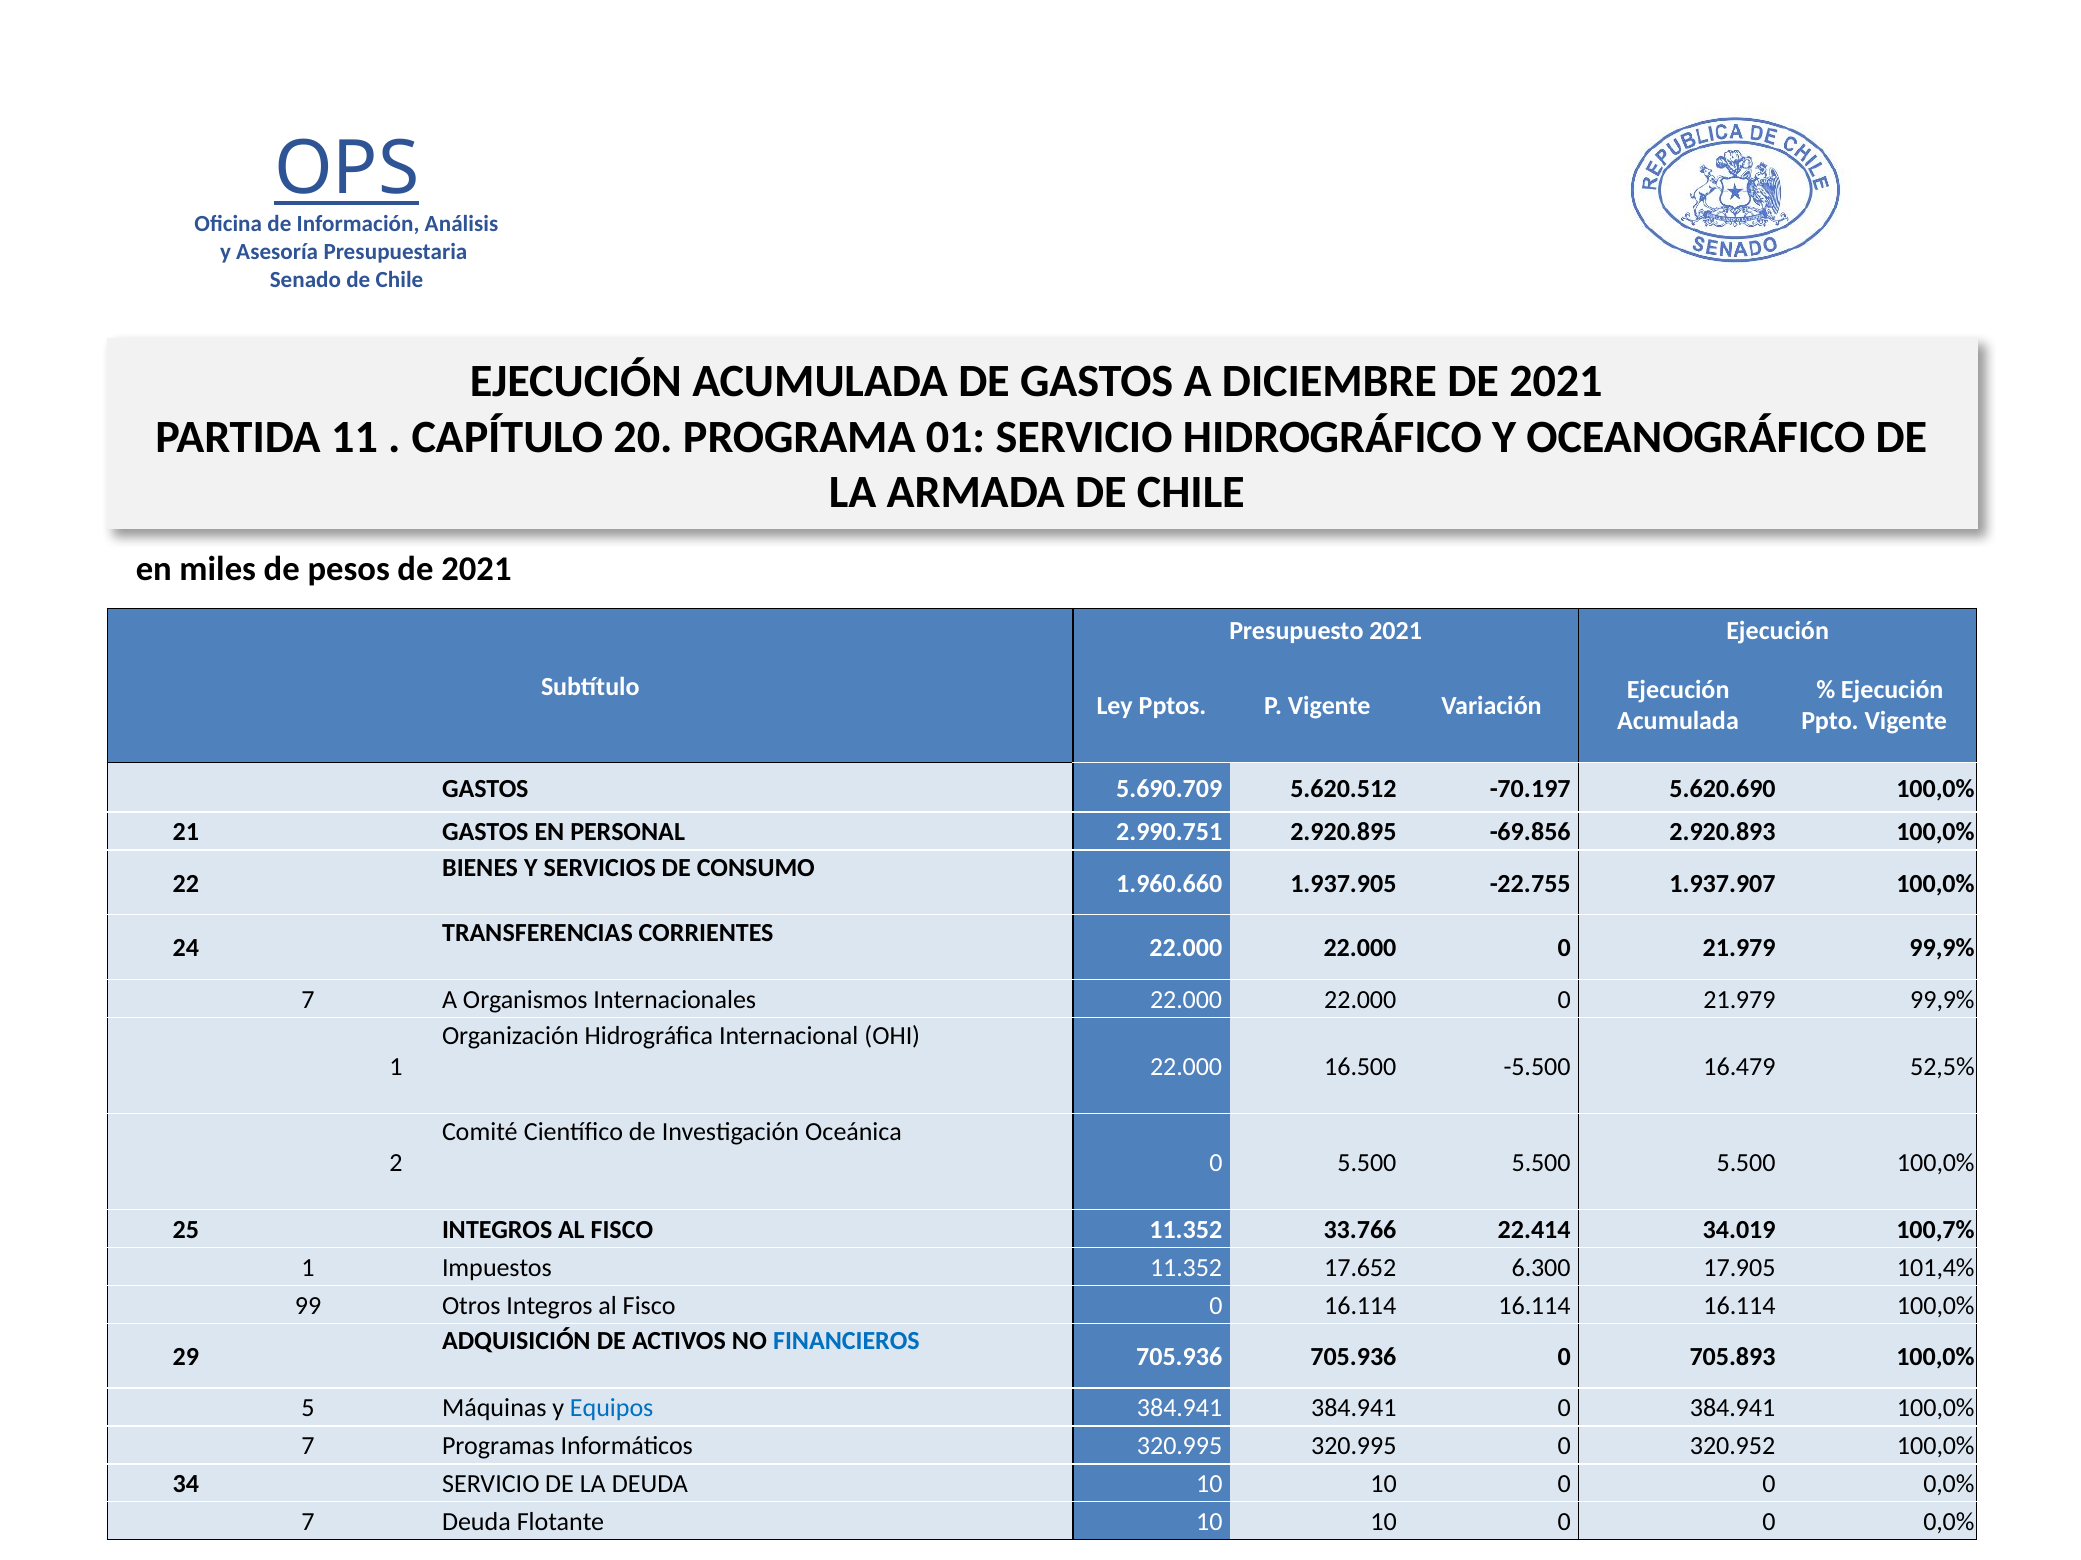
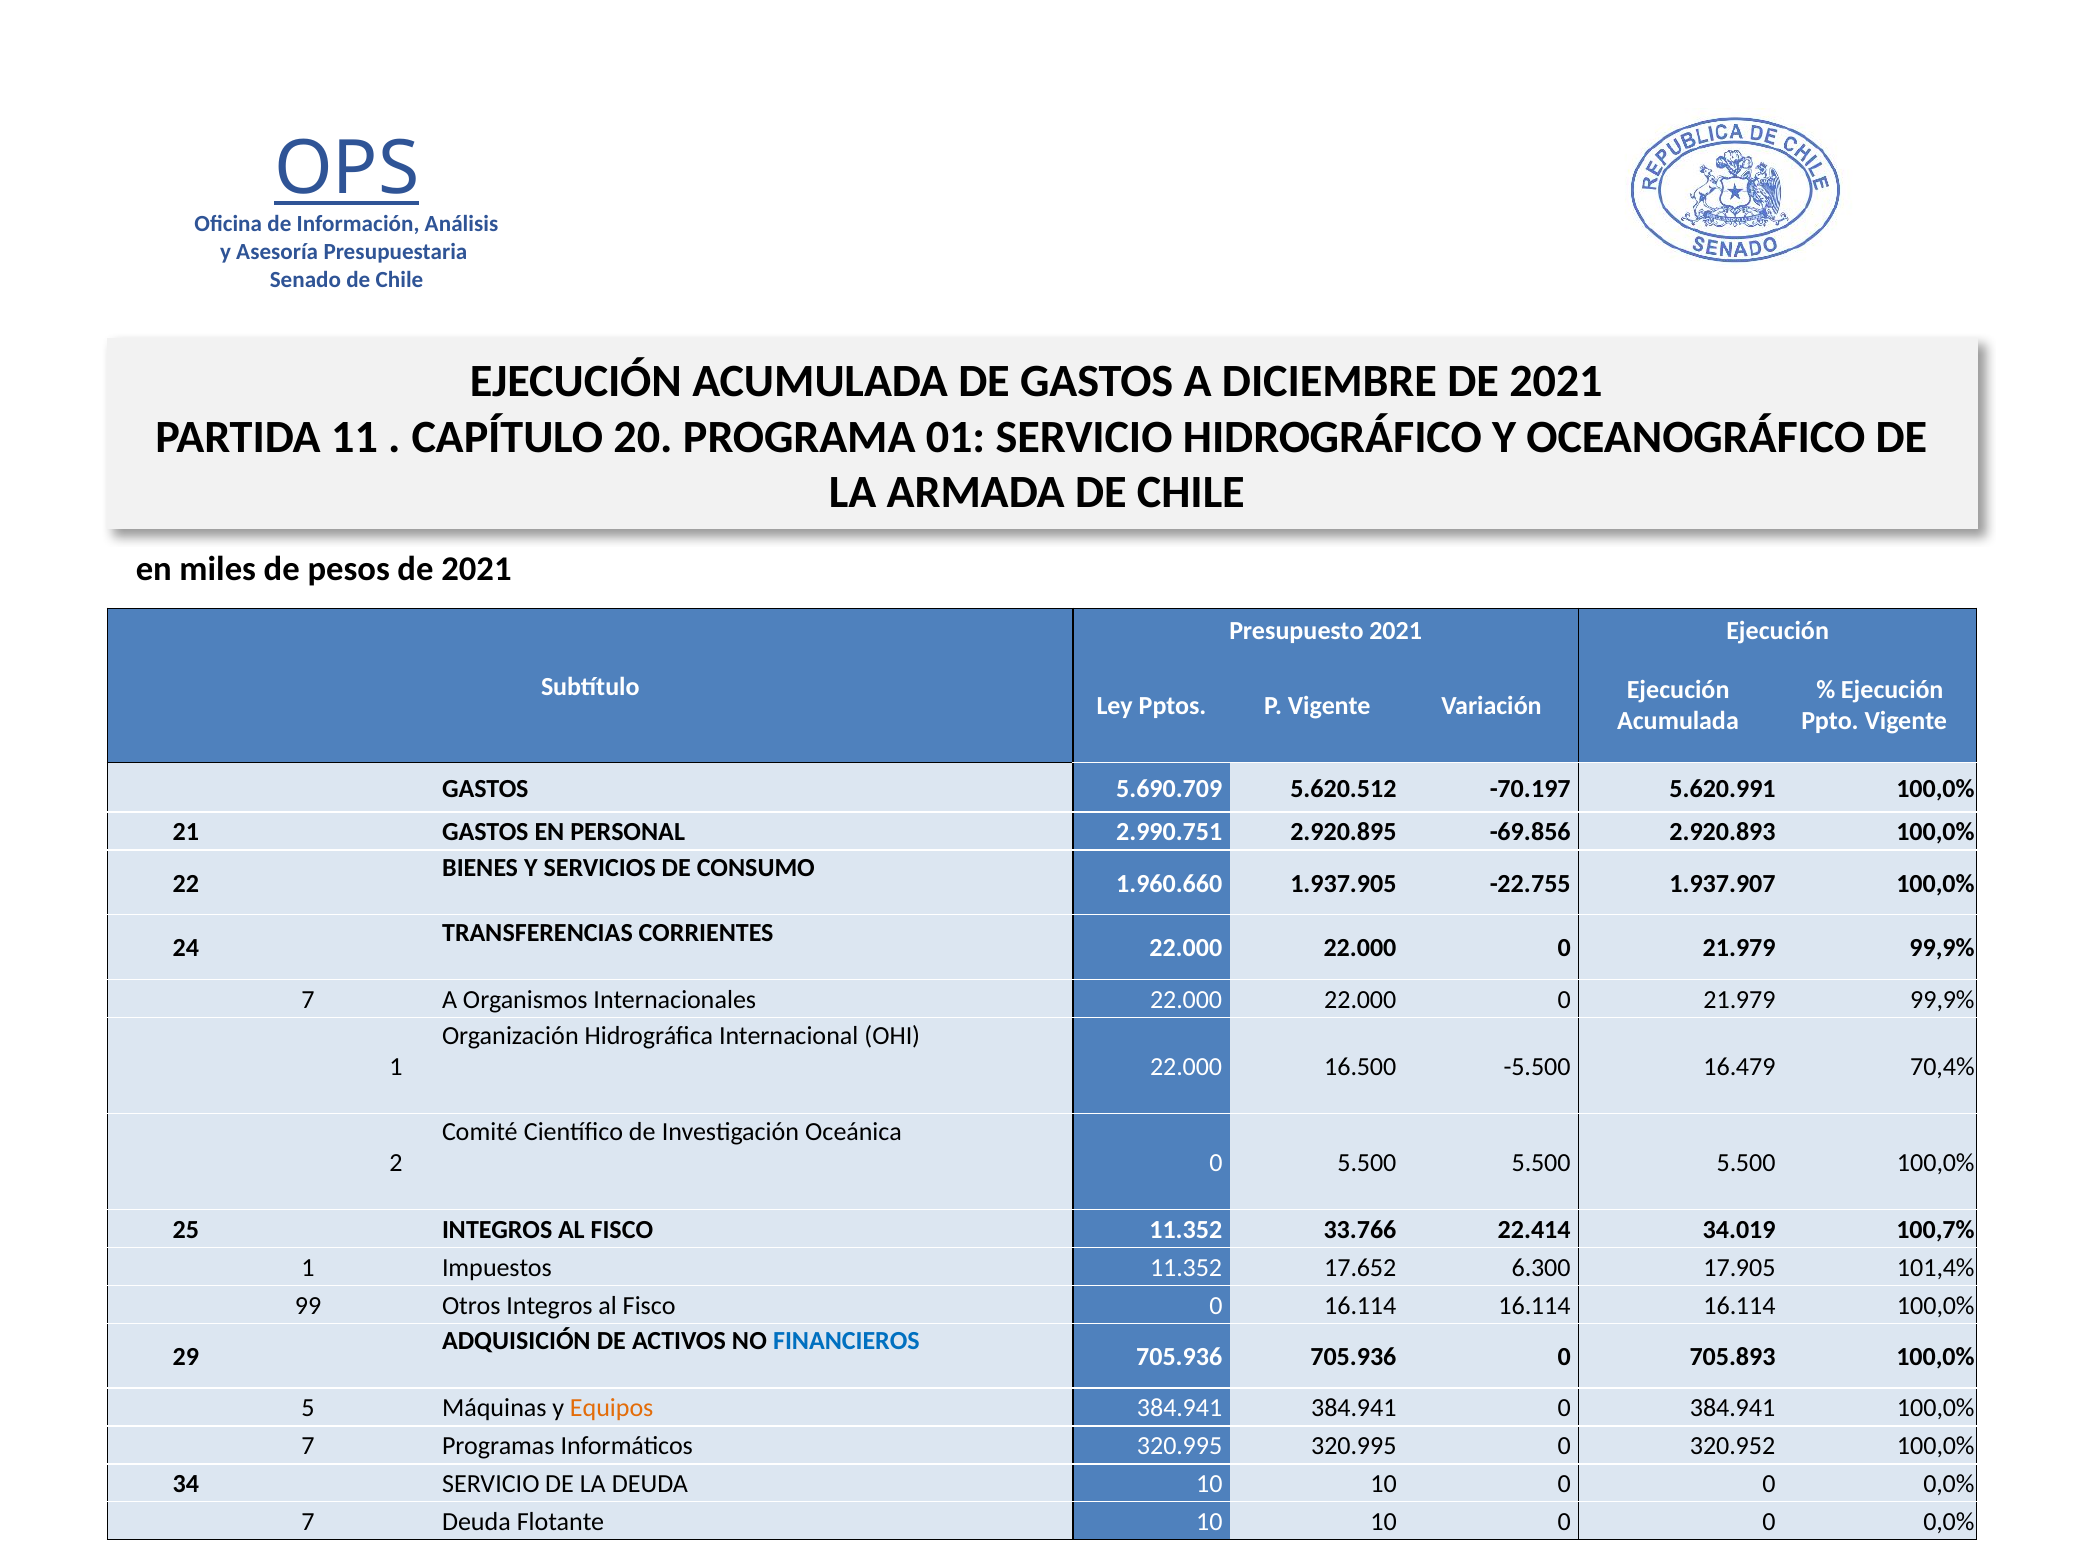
5.620.690: 5.620.690 -> 5.620.991 (1723, 789)
52,5%: 52,5% -> 70,4% (1942, 1067)
Equipos colour: blue -> orange (612, 1409)
